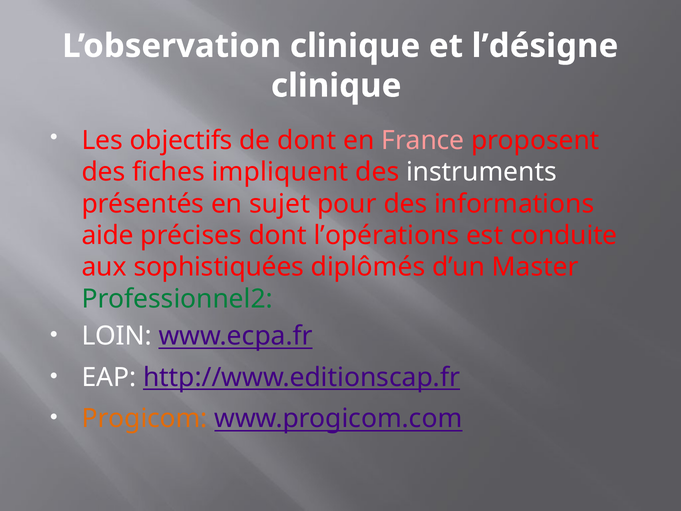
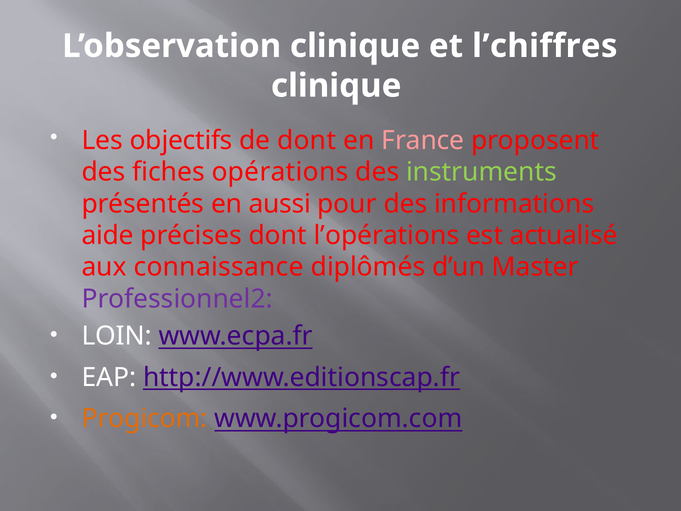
l’désigne: l’désigne -> l’chiffres (545, 46)
impliquent: impliquent -> opérations (280, 172)
instruments colour: white -> light green (481, 172)
sujet: sujet -> aussi (280, 204)
conduite: conduite -> actualisé (564, 235)
sophistiquées: sophistiquées -> connaissance (219, 267)
Professionnel2 colour: green -> purple (177, 299)
